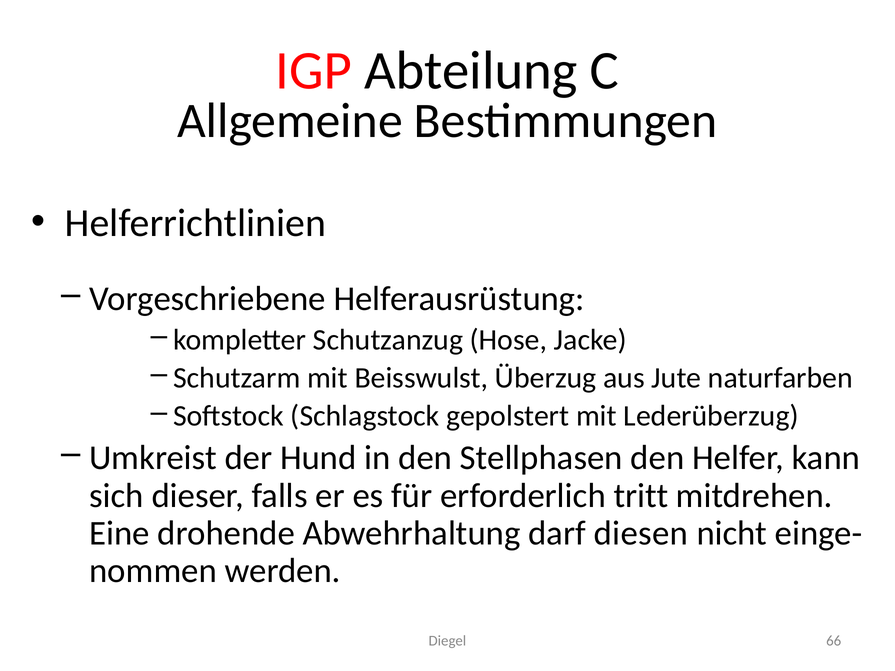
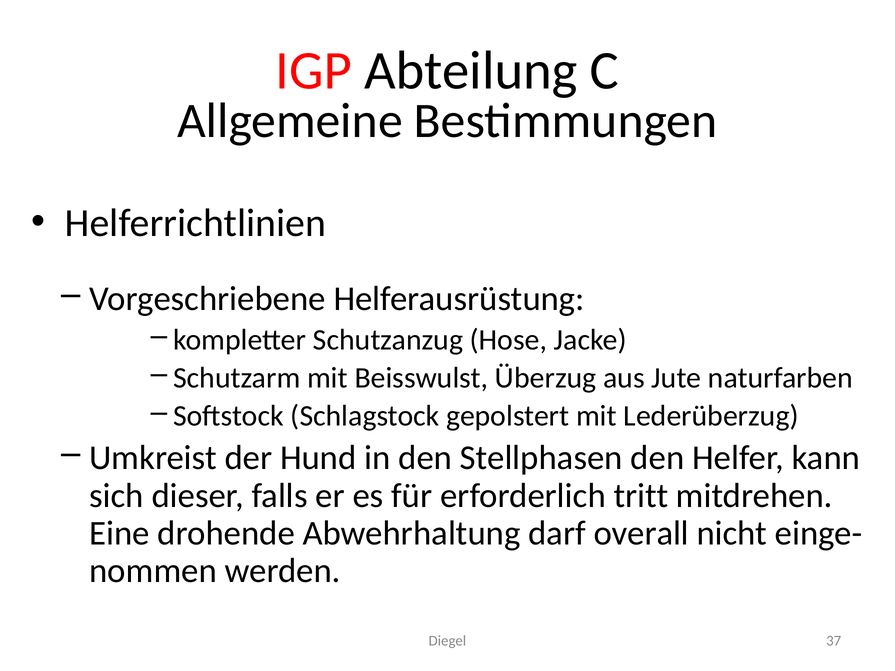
diesen: diesen -> overall (641, 533)
66: 66 -> 37 (834, 641)
